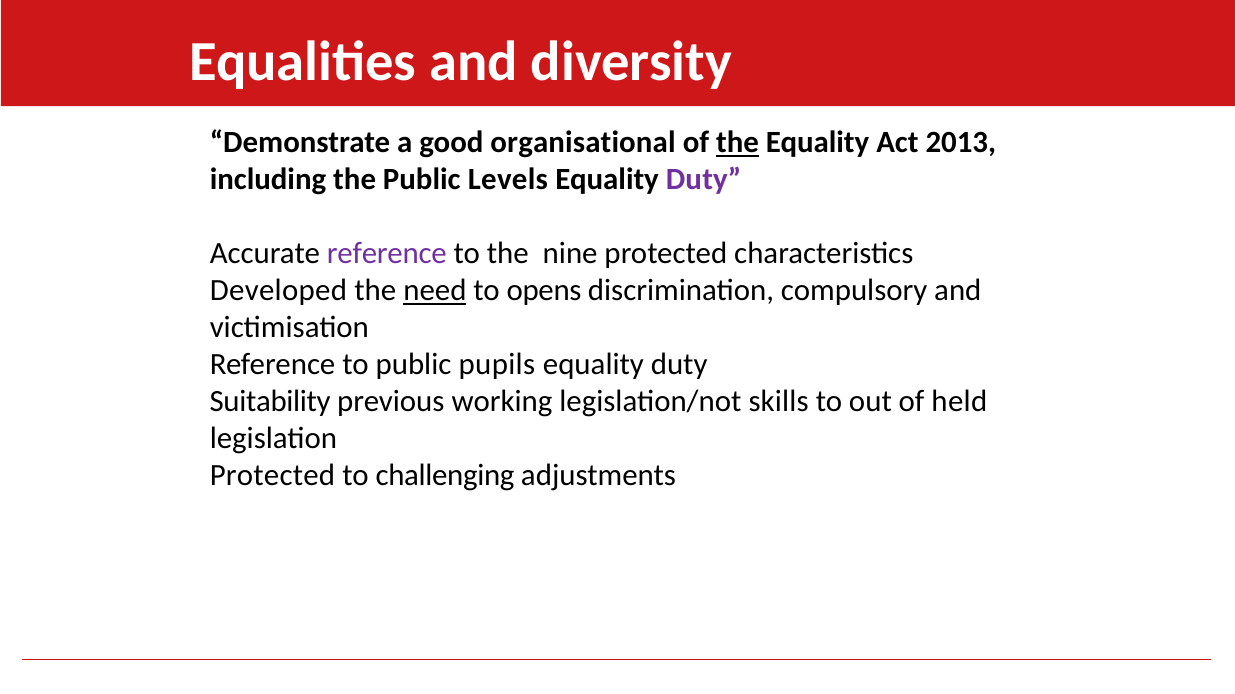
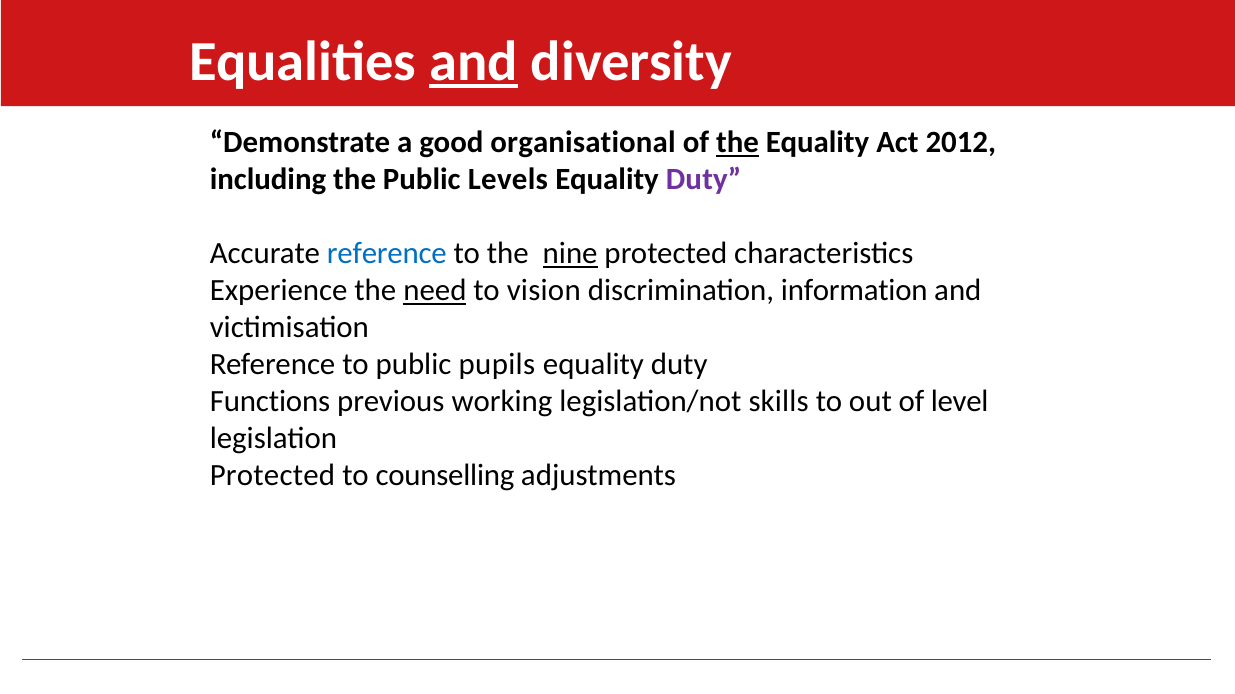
and underline: none -> present (474, 62)
2013: 2013 -> 2012 (961, 142)
reference colour: purple -> blue (387, 254)
nine underline: none -> present (570, 254)
Developed: Developed -> Experience (279, 291)
opens: opens -> vision (544, 291)
compulsory: compulsory -> information (854, 291)
Suitability: Suitability -> Functions (270, 402)
held: held -> level (960, 402)
challenging: challenging -> counselling (445, 476)
